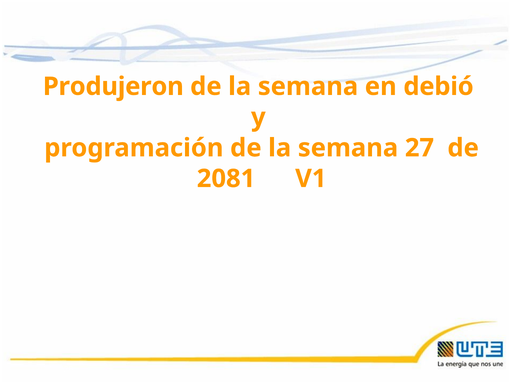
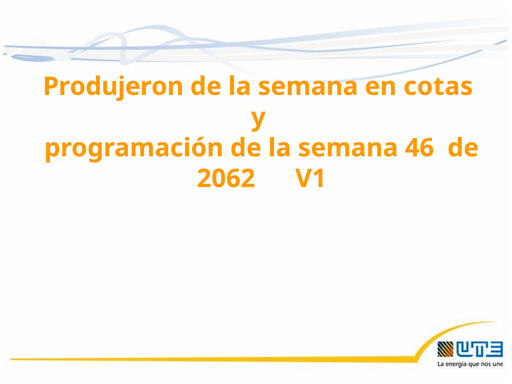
debió: debió -> cotas (438, 86)
27: 27 -> 46 (419, 148)
2081: 2081 -> 2062 (226, 179)
